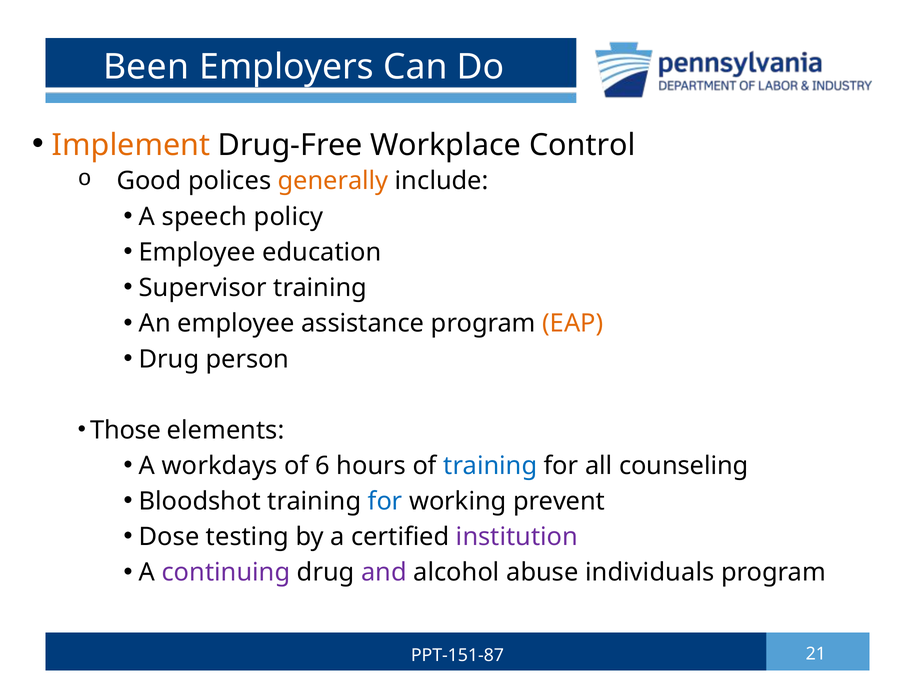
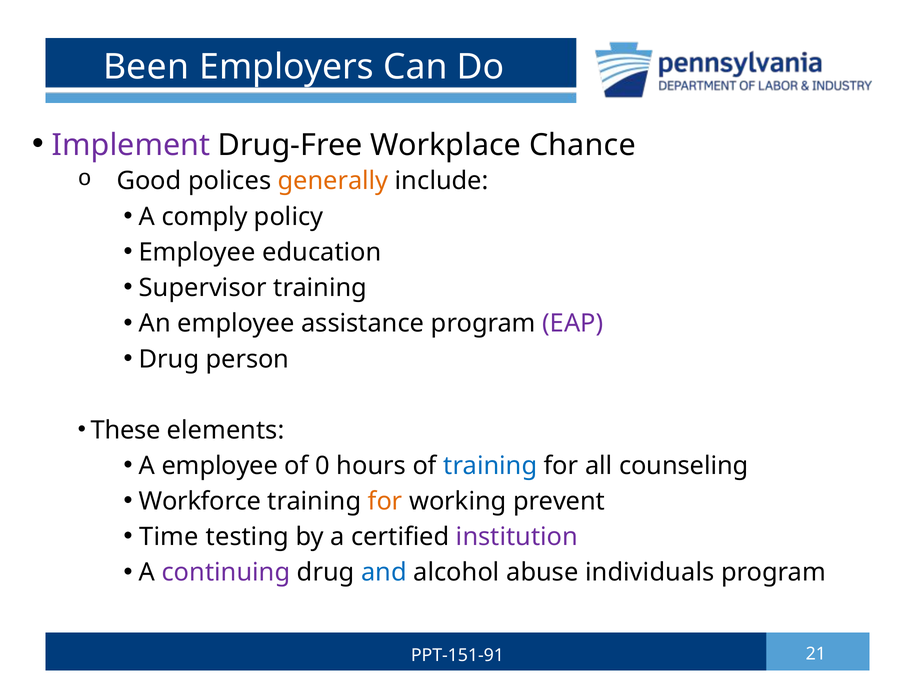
Implement colour: orange -> purple (131, 145)
Control: Control -> Chance (582, 145)
speech: speech -> comply (205, 217)
EAP colour: orange -> purple (573, 324)
Those: Those -> These (126, 430)
A workdays: workdays -> employee (220, 466)
6: 6 -> 0 (322, 466)
Bloodshot: Bloodshot -> Workforce (200, 502)
for colour: blue -> orange (385, 502)
Dose: Dose -> Time (169, 537)
and colour: purple -> blue (384, 573)
PPT-151-87: PPT-151-87 -> PPT-151-91 (457, 656)
